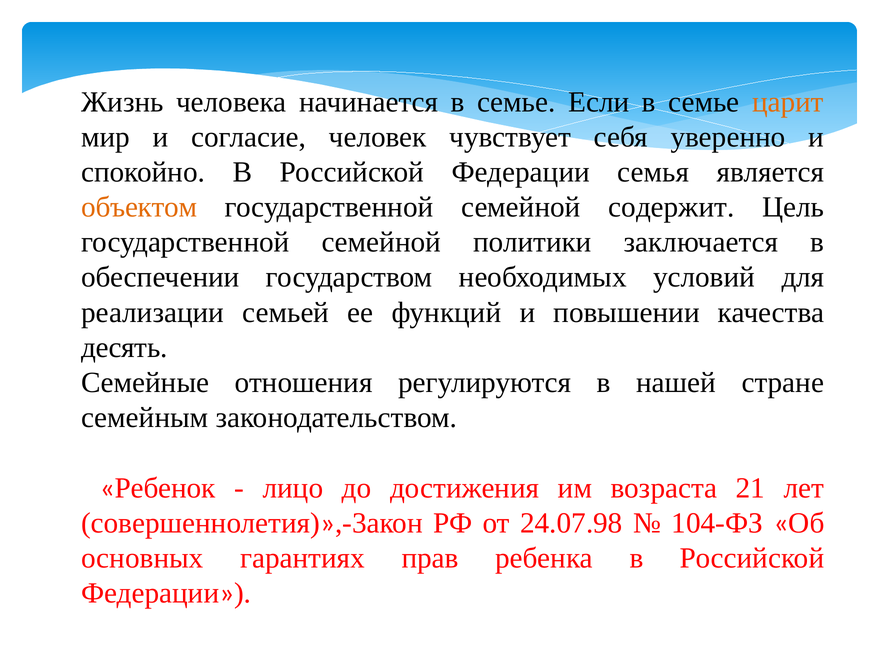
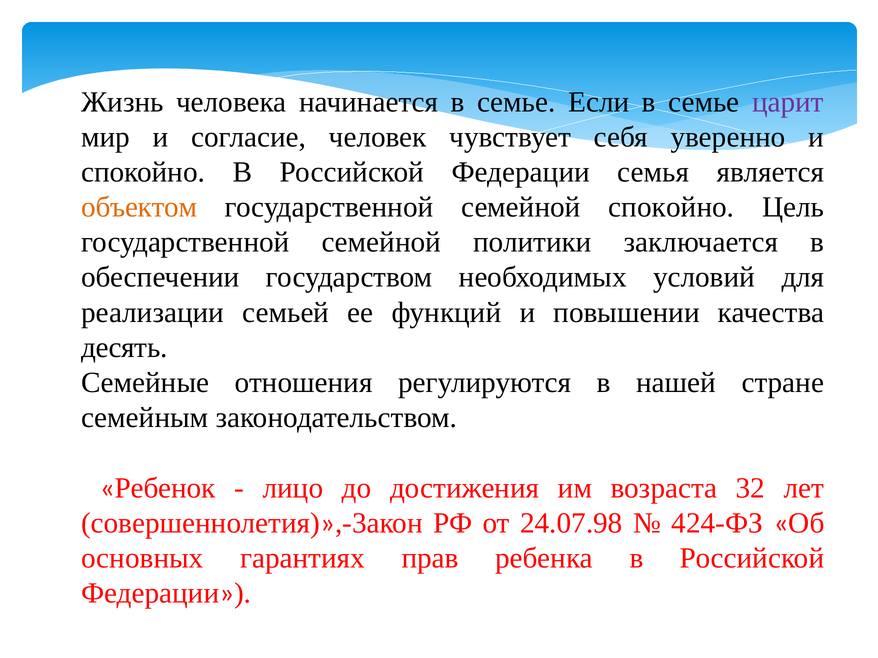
царит colour: orange -> purple (788, 102)
семейной содержит: содержит -> спокойно (671, 207)
21: 21 -> 32 (750, 488)
104-ФЗ: 104-ФЗ -> 424-ФЗ (717, 523)
